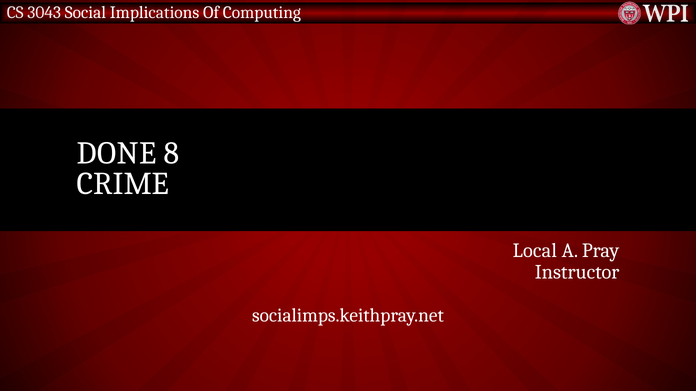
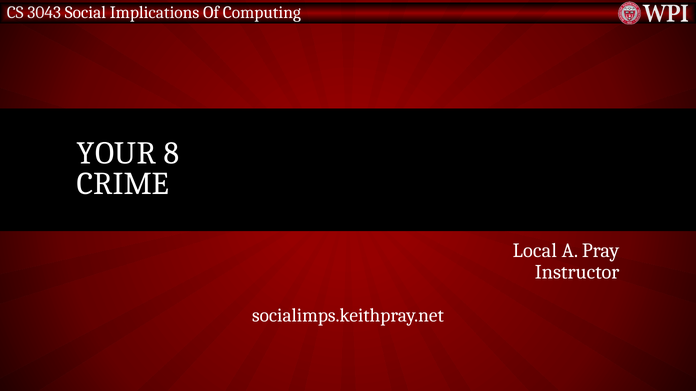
DONE: DONE -> YOUR (117, 153)
